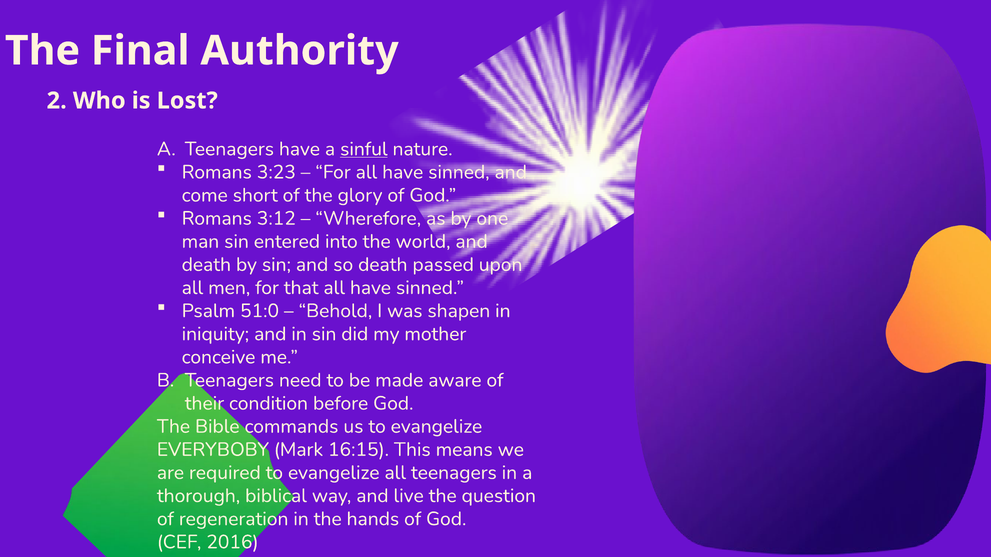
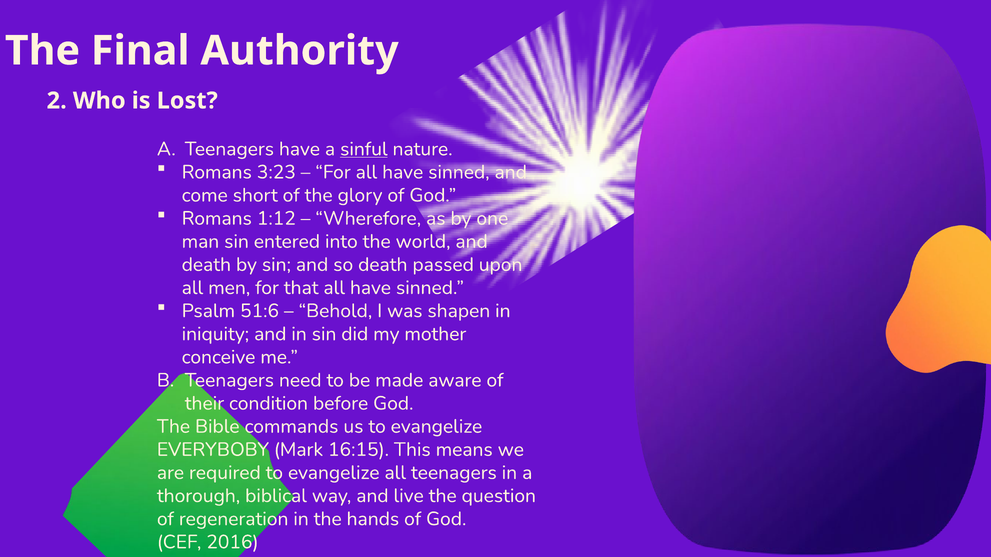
3:12: 3:12 -> 1:12 (276, 218)
51:0: 51:0 -> 51:6 (260, 311)
